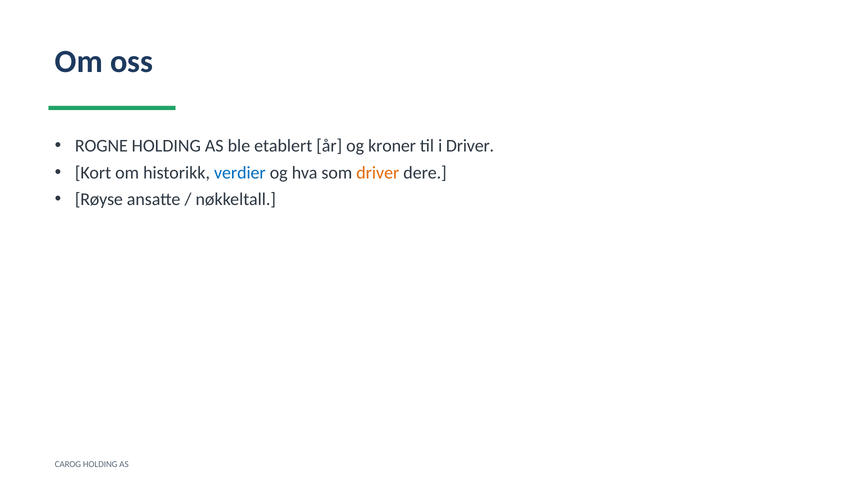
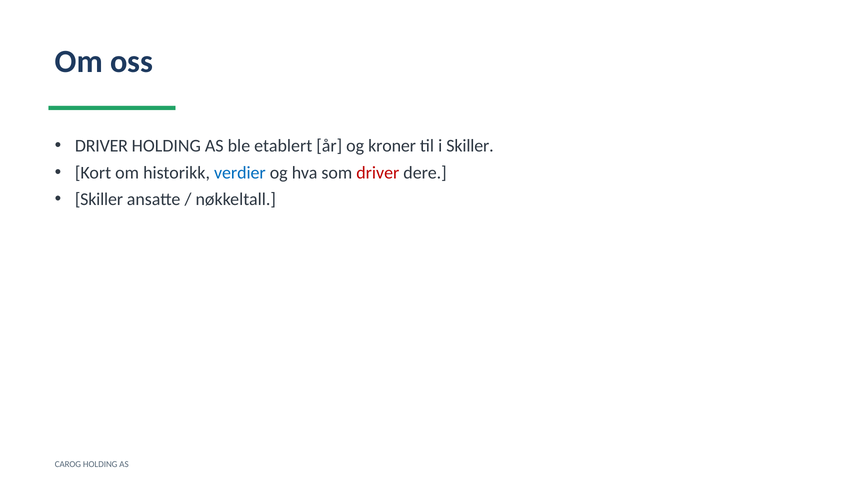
ROGNE: ROGNE -> DRIVER (101, 146)
i Driver: Driver -> Skiller (470, 146)
driver colour: orange -> red (378, 173)
Røyse: Røyse -> Skiller (99, 200)
